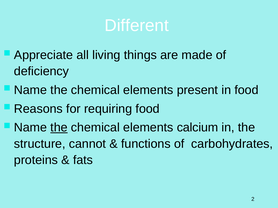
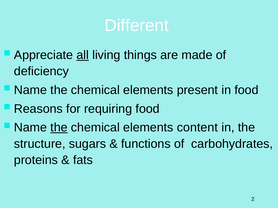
all underline: none -> present (83, 55)
calcium: calcium -> content (197, 128)
cannot: cannot -> sugars (87, 144)
